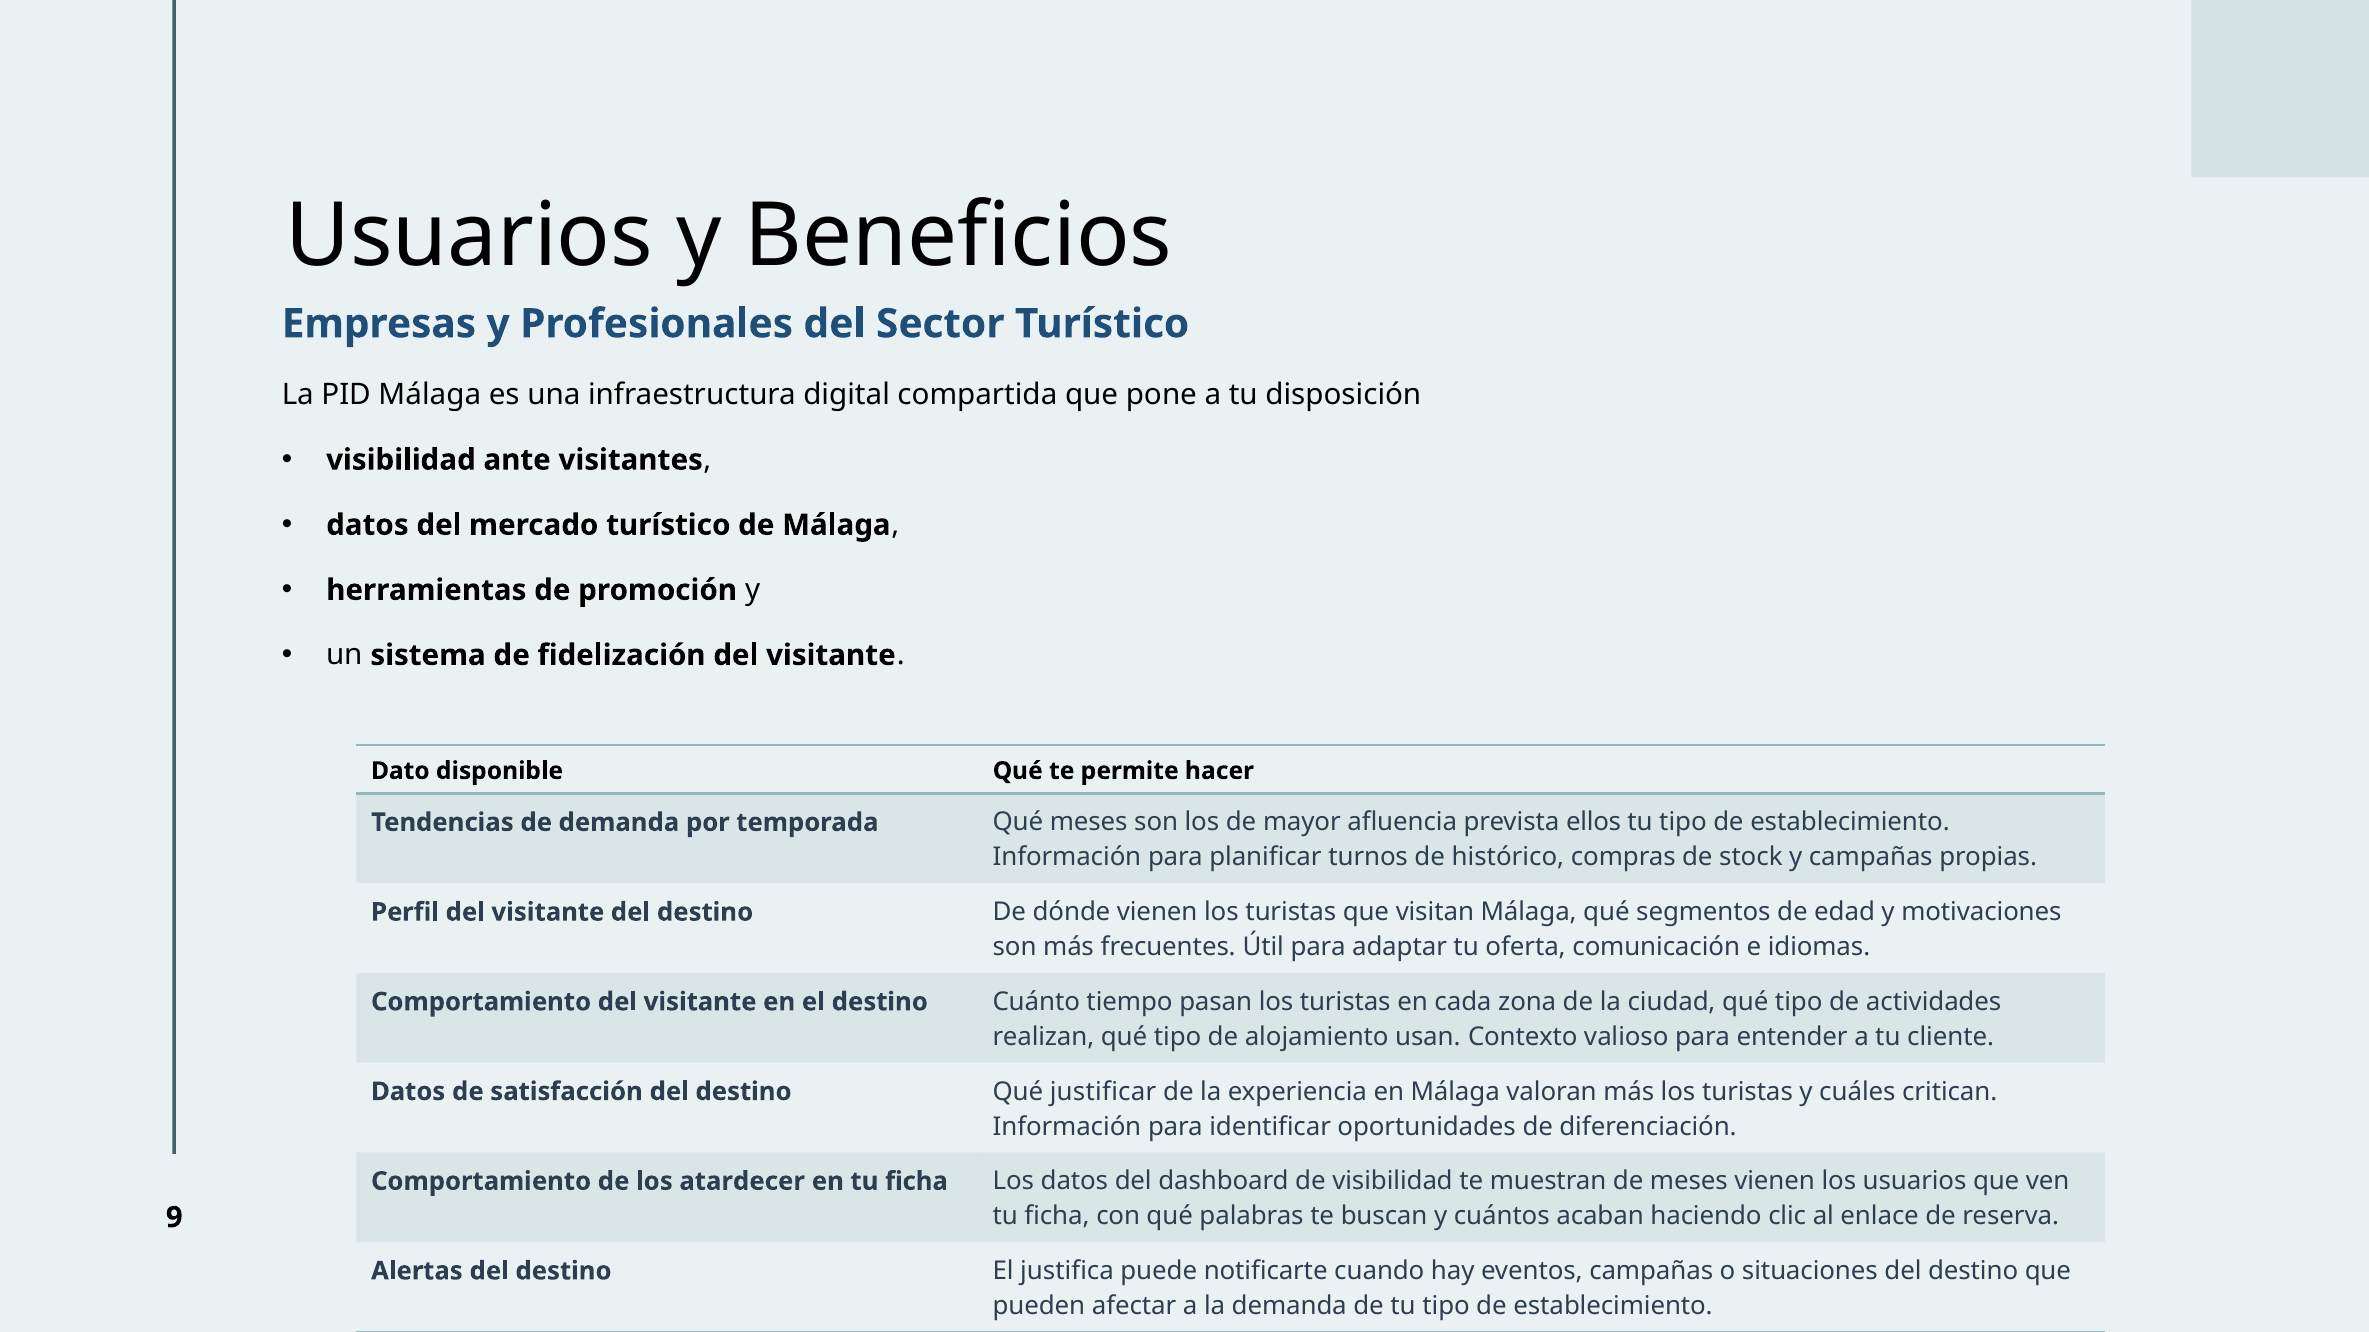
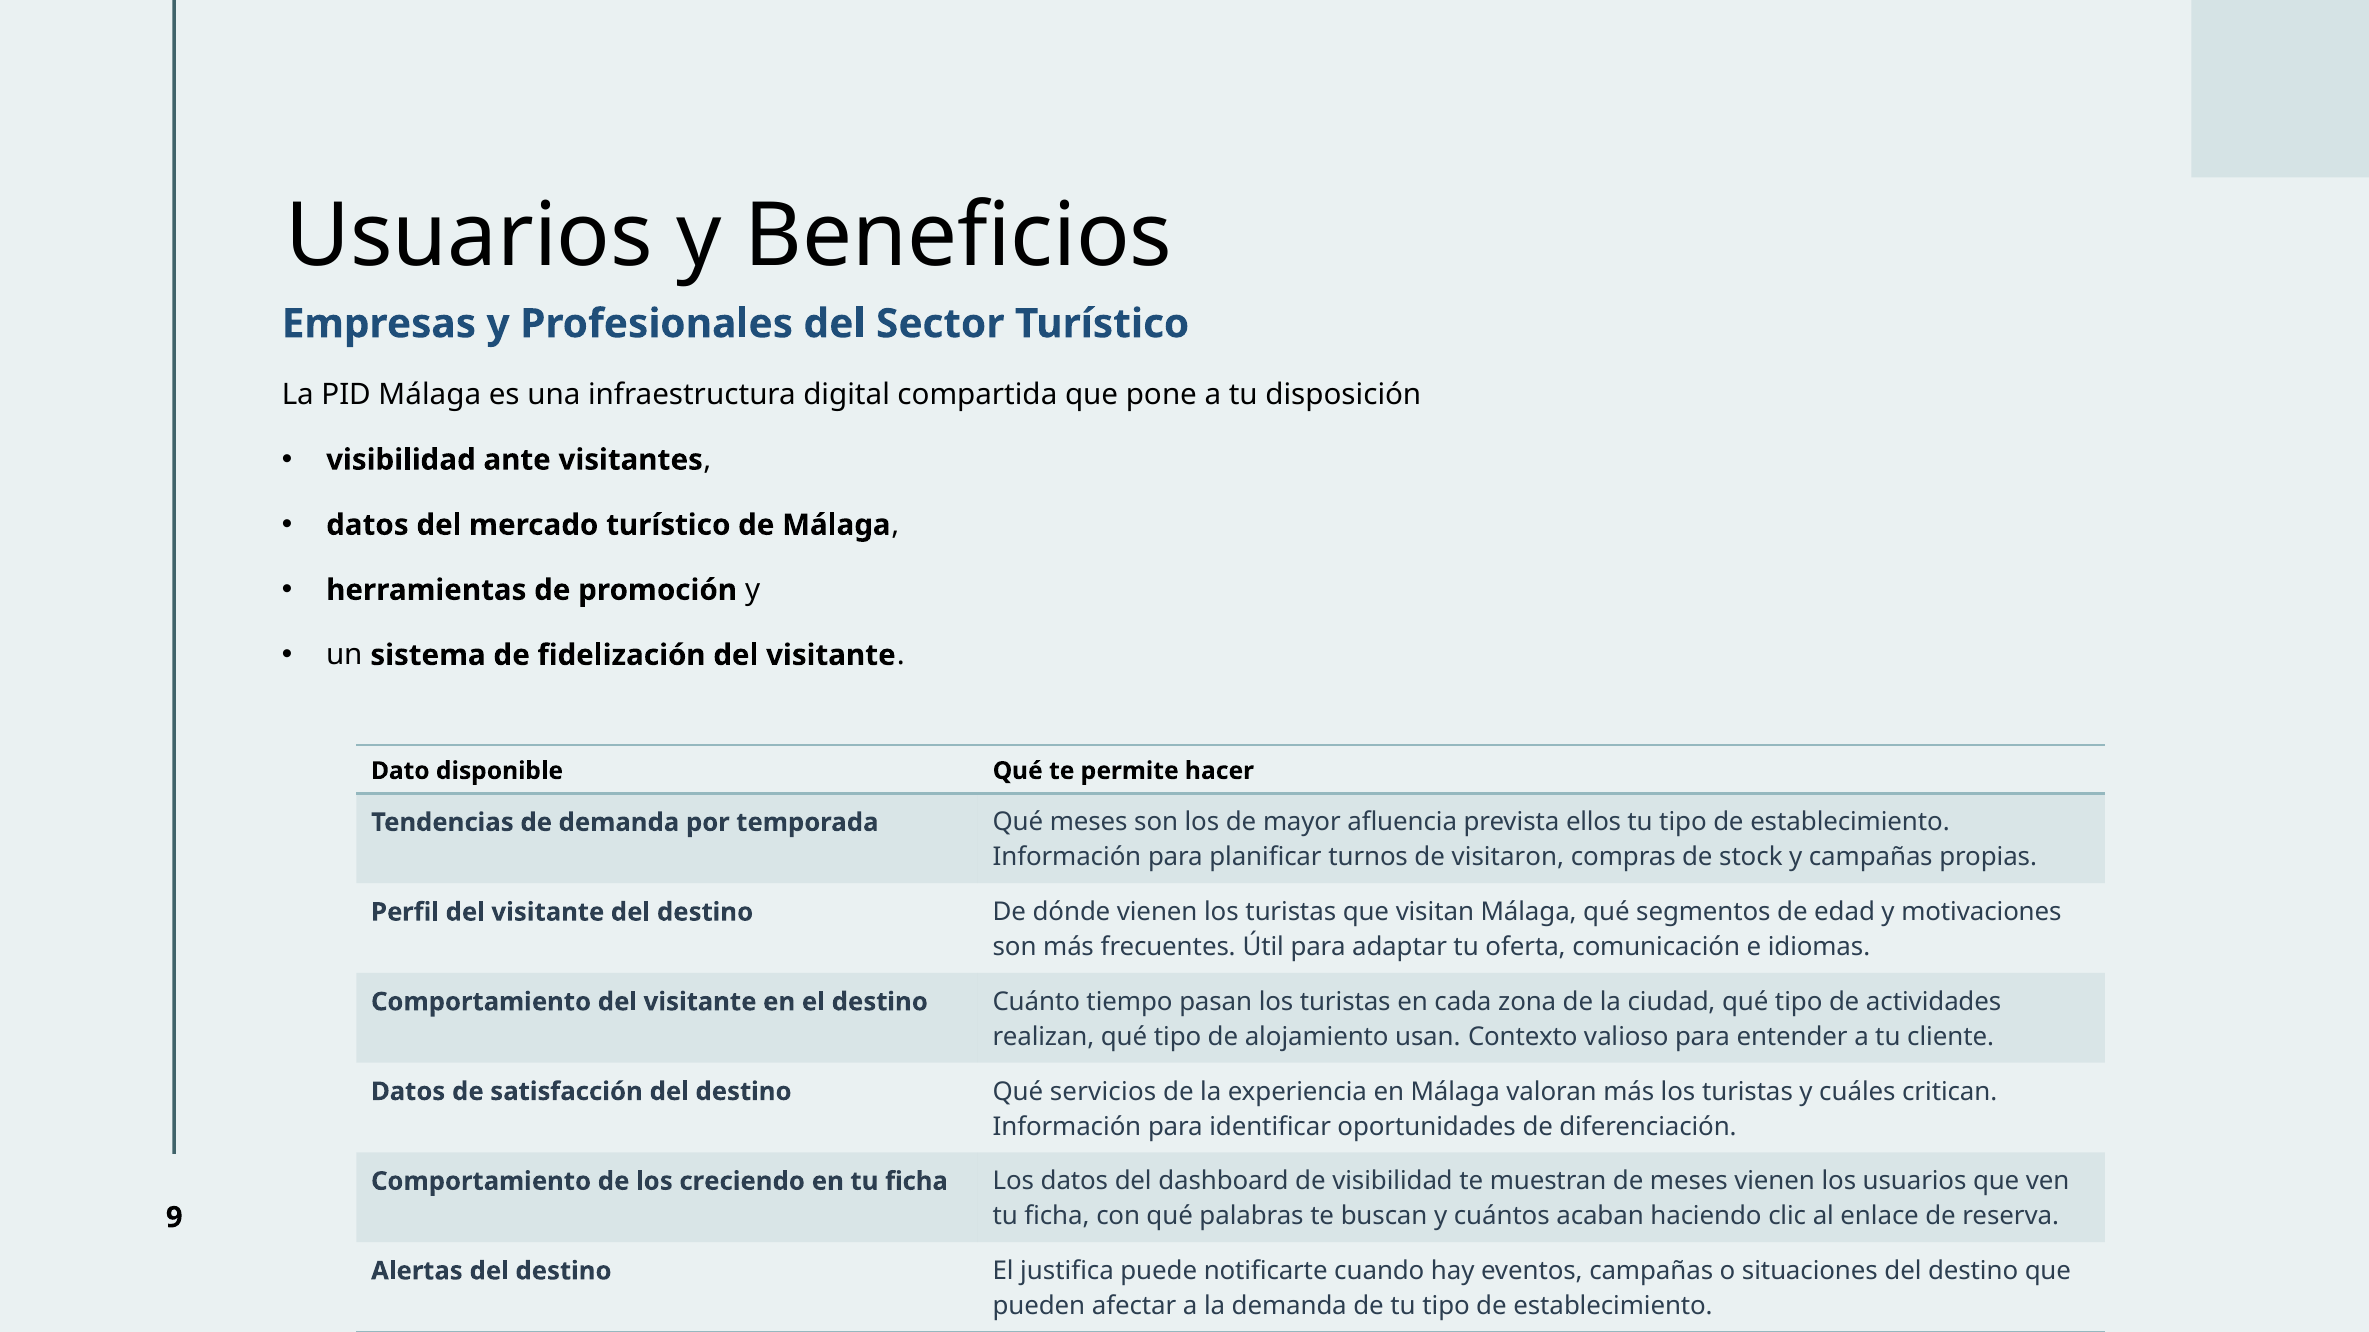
histórico: histórico -> visitaron (1508, 858)
justificar: justificar -> servicios (1103, 1092)
atardecer: atardecer -> creciendo (742, 1182)
